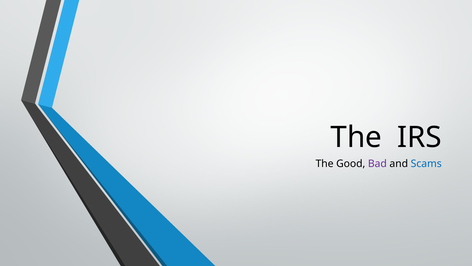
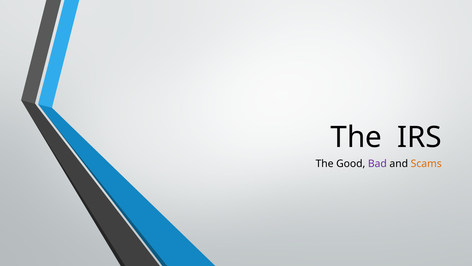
Scams colour: blue -> orange (426, 163)
